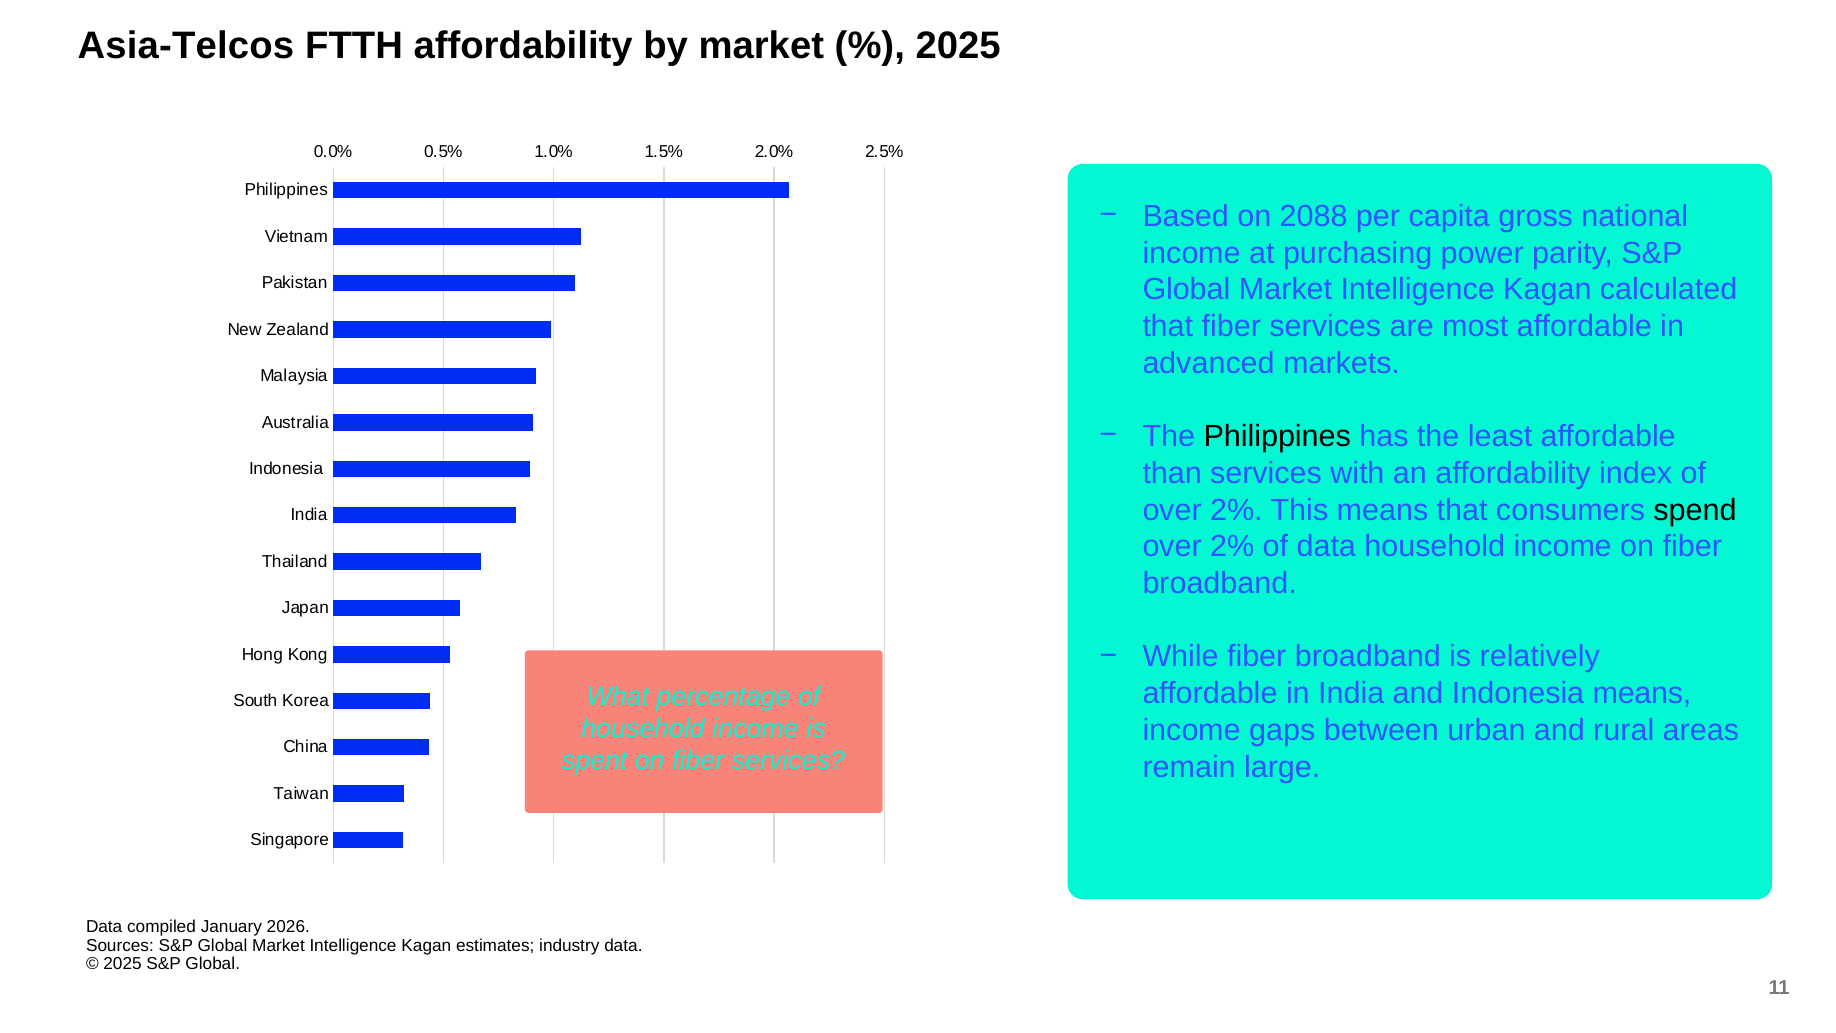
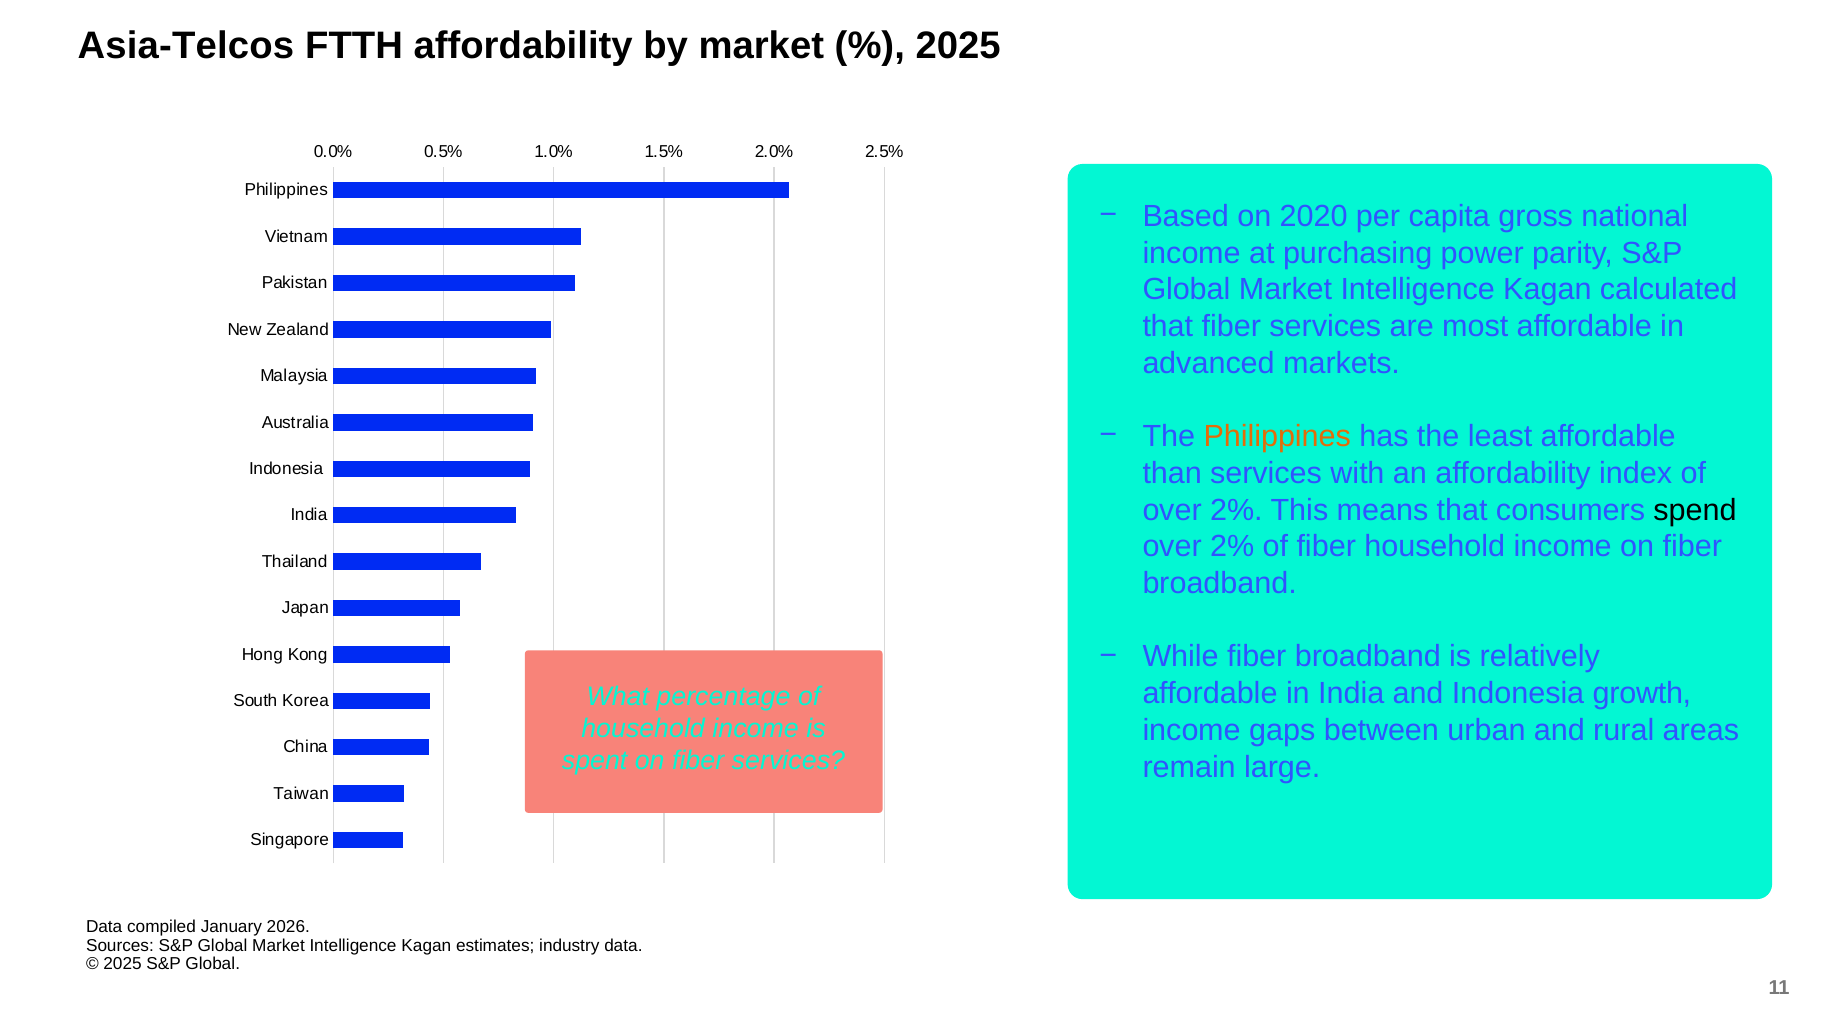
2088: 2088 -> 2020 (1314, 216)
Philippines colour: black -> orange (1277, 436)
of data: data -> fiber (1326, 547)
Indonesia means: means -> growth (1642, 693)
